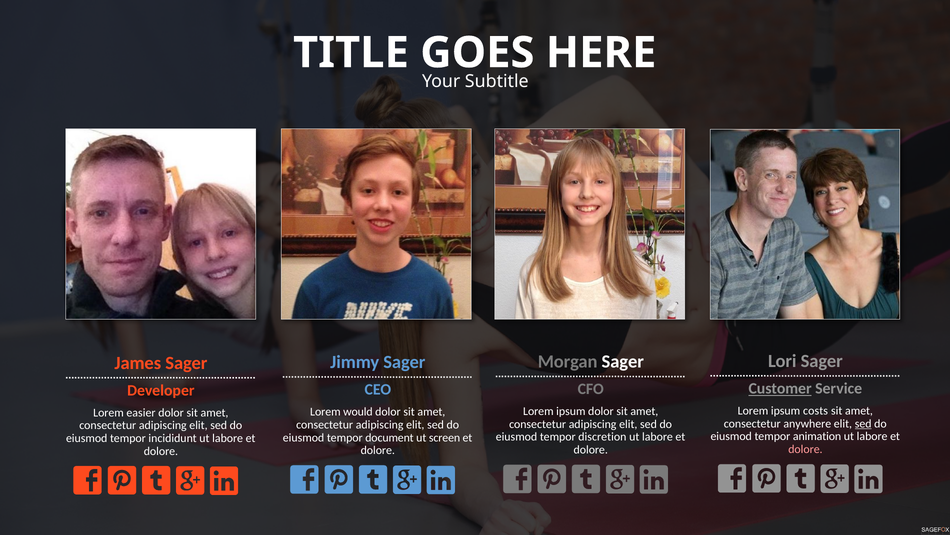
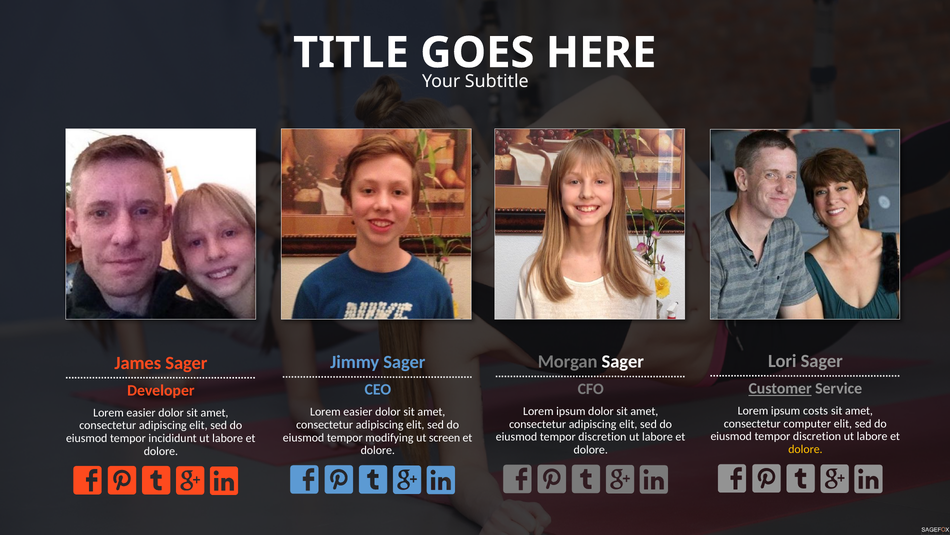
would: would -> easier (358, 411)
anywhere: anywhere -> computer (807, 423)
sed underline: present -> none (863, 423)
animation: animation -> discretion (817, 436)
document: document -> modifying (389, 437)
dolore colour: pink -> yellow (805, 449)
